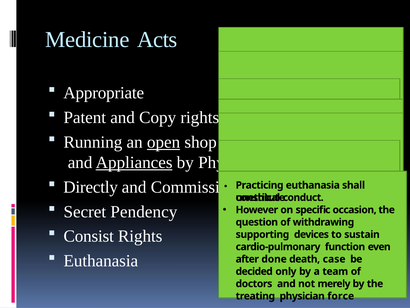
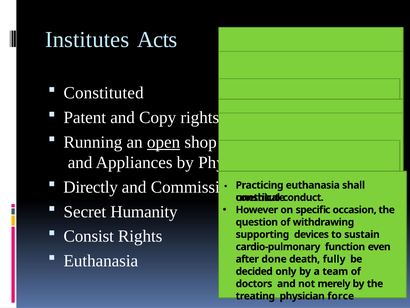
Medicine: Medicine -> Institutes (87, 40)
Appropriate: Appropriate -> Constituted (104, 93)
Appliances underline: present -> none (134, 162)
Pendency: Pendency -> Humanity (144, 211)
case: case -> fully (334, 259)
